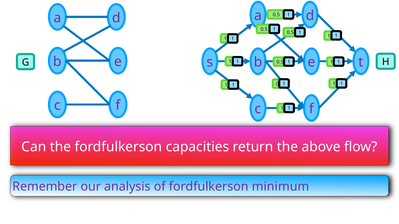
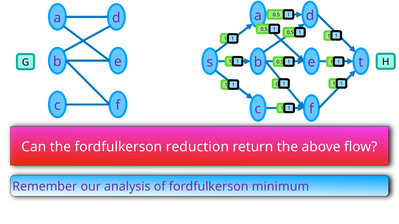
capacities: capacities -> reduction (197, 147)
